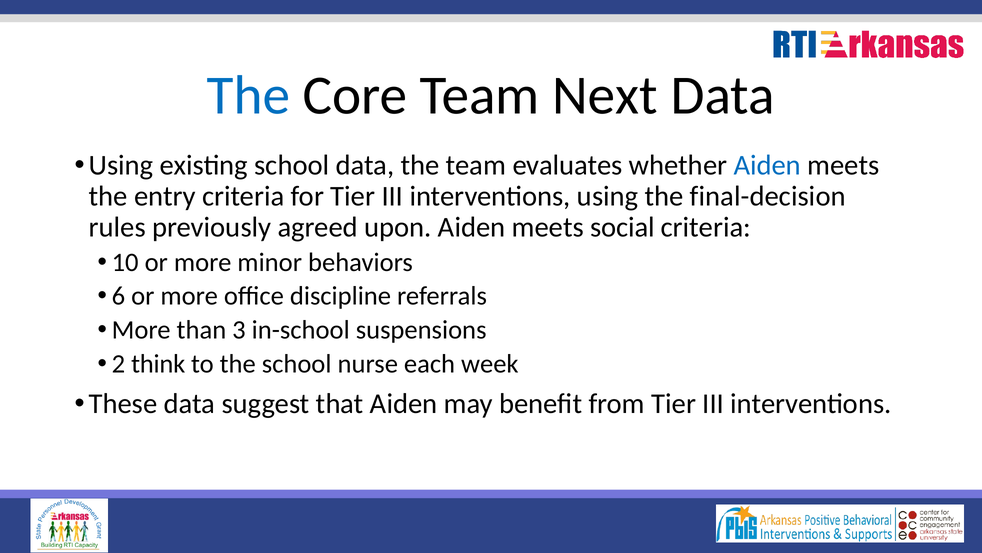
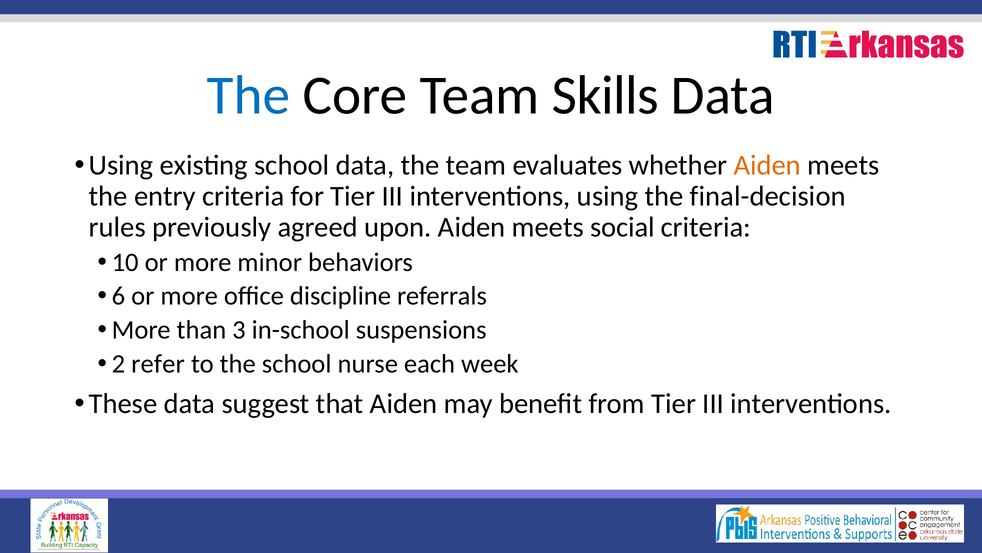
Next: Next -> Skills (605, 95)
Aiden colour: blue -> orange (767, 165)
think: think -> refer (158, 363)
